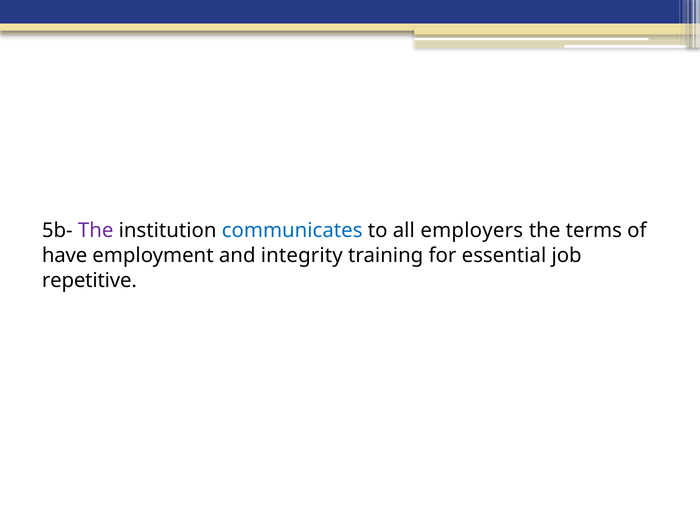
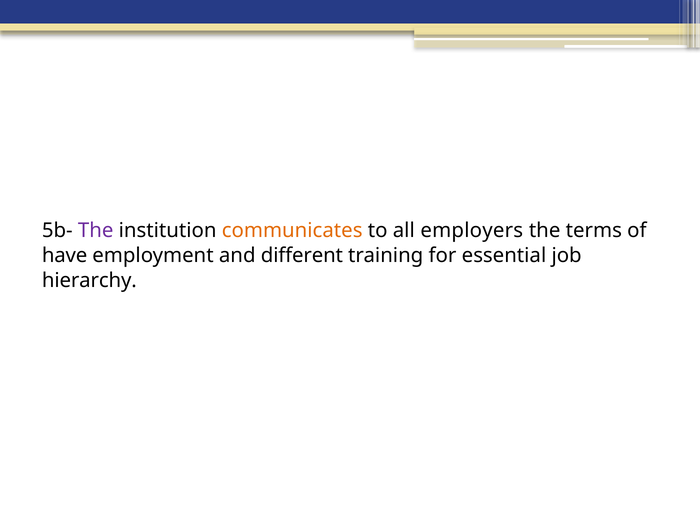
communicates colour: blue -> orange (292, 231)
integrity: integrity -> different (302, 256)
repetitive: repetitive -> hierarchy (89, 281)
